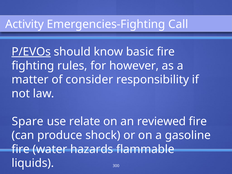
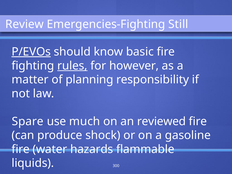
Activity: Activity -> Review (25, 24)
Call: Call -> Still (178, 24)
rules underline: none -> present (72, 66)
consider: consider -> planning (89, 80)
relate: relate -> much (85, 121)
